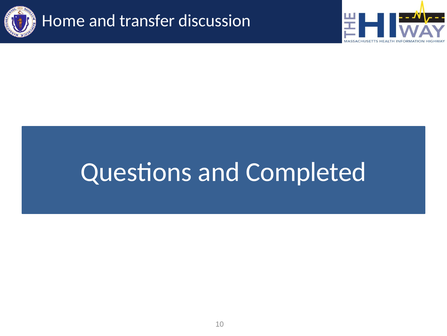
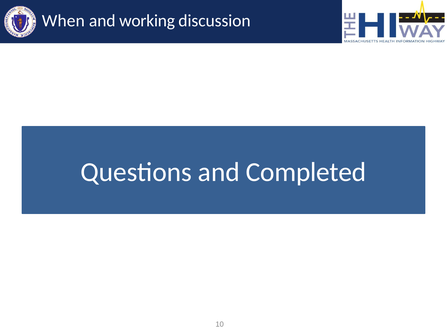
Home: Home -> When (63, 21)
transfer: transfer -> working (147, 21)
